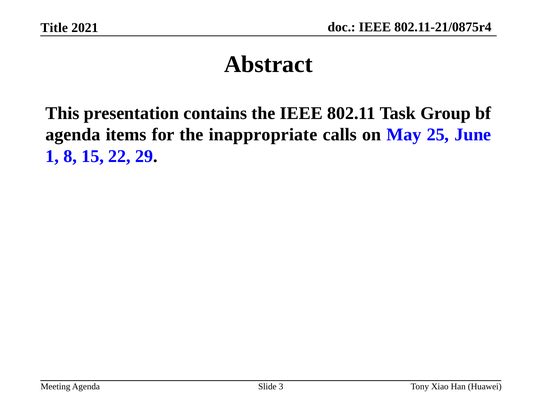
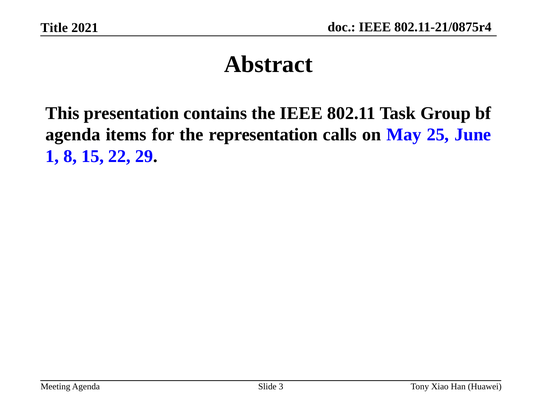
inappropriate: inappropriate -> representation (263, 135)
